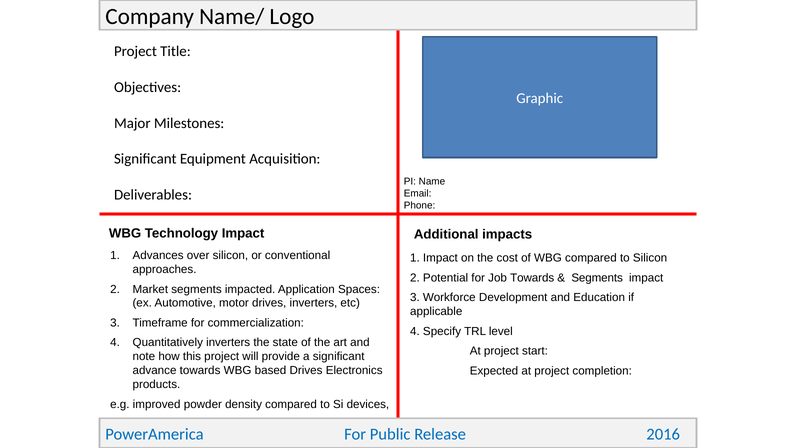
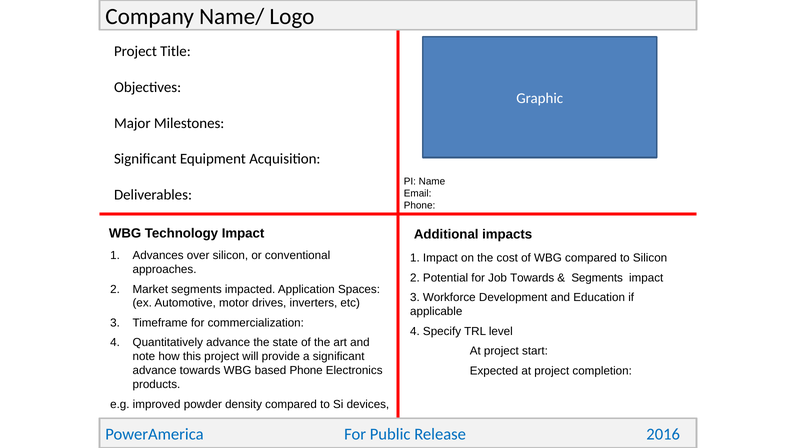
Quantitatively inverters: inverters -> advance (228, 342)
based Drives: Drives -> Phone (306, 370)
